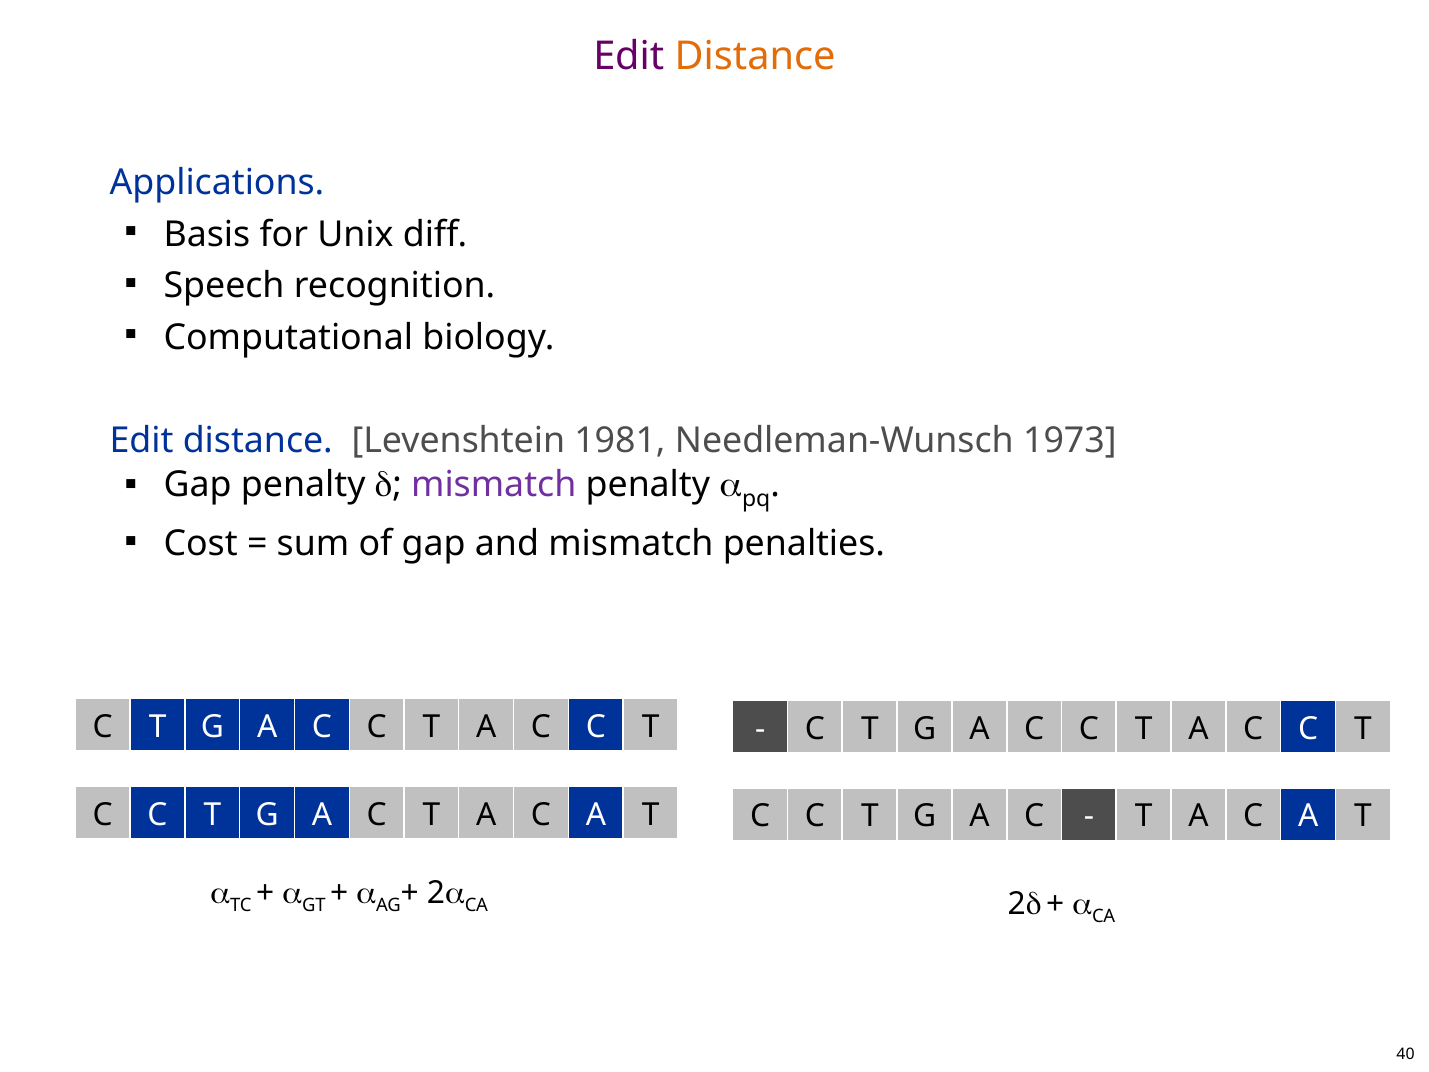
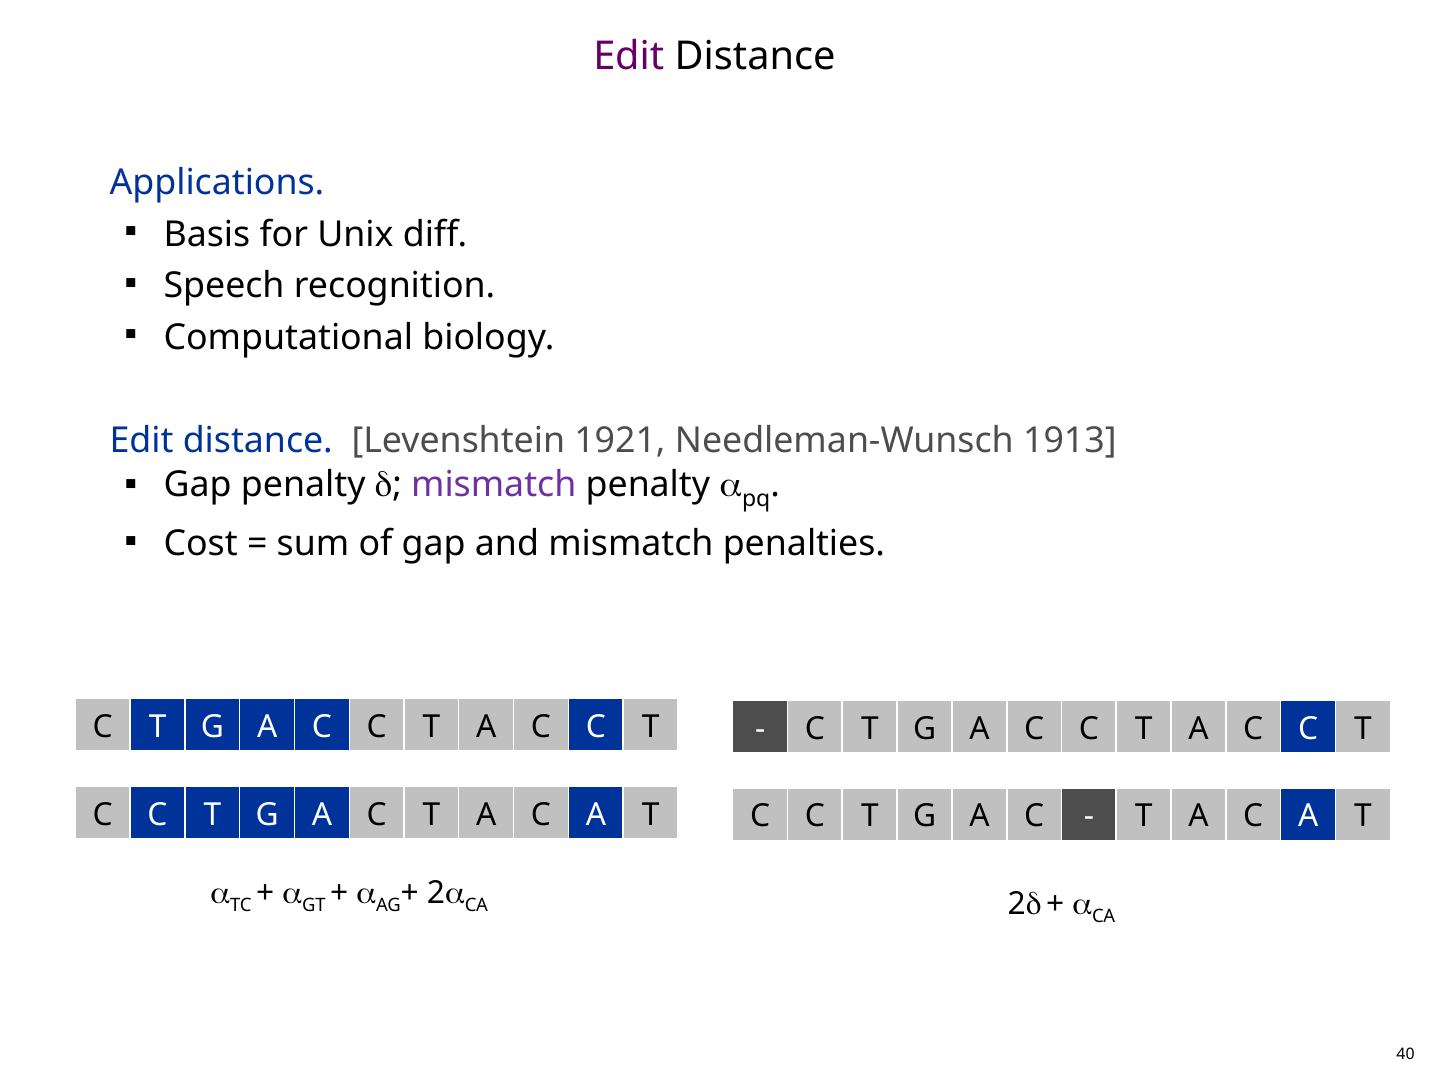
Distance colour: orange -> black (755, 56)
1981: 1981 -> 1921 (620, 441)
1973: 1973 -> 1913 (1070, 441)
